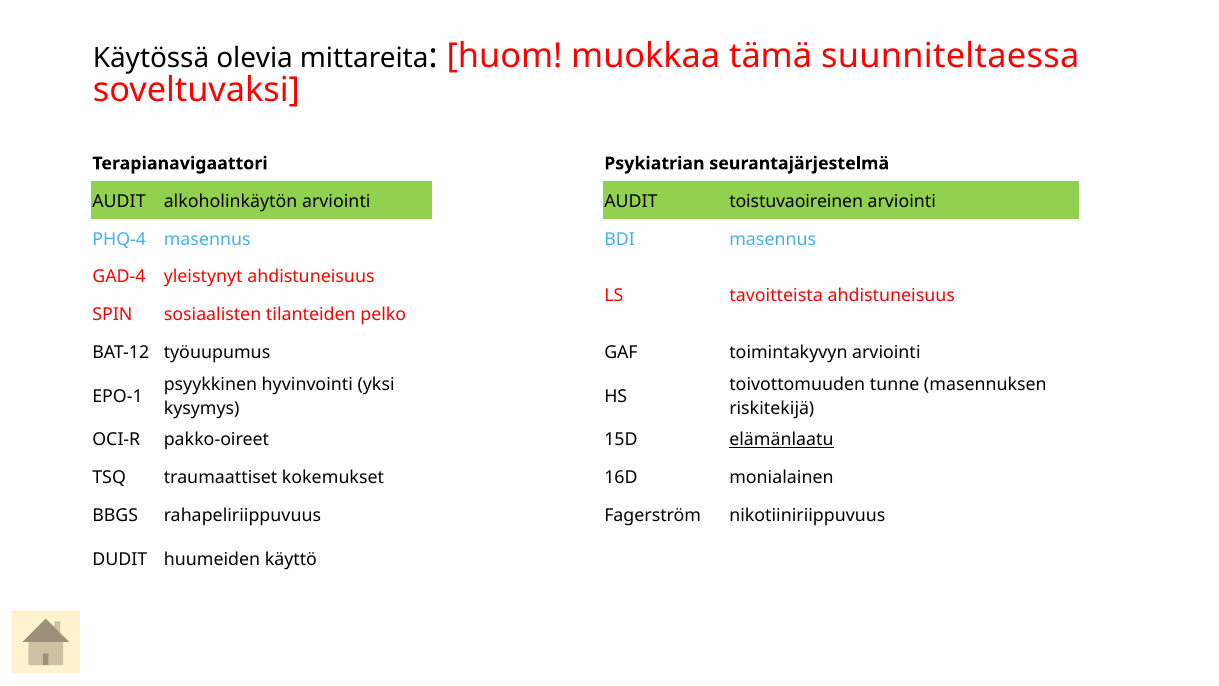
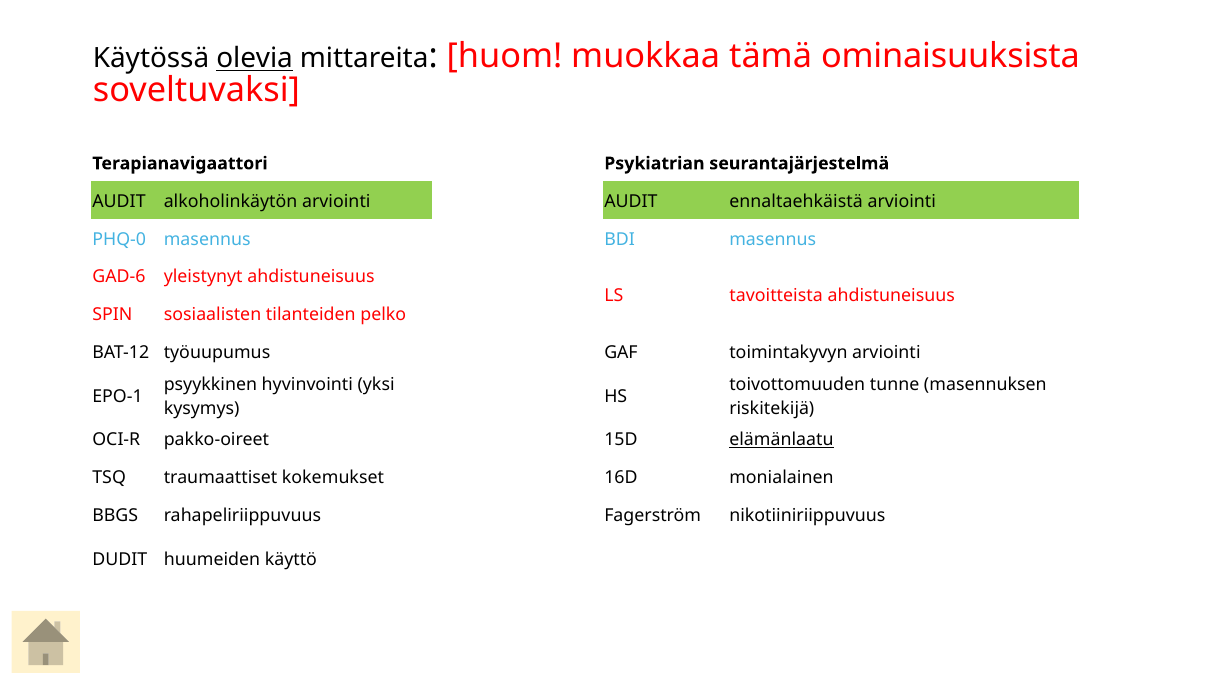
olevia underline: none -> present (255, 58)
suunniteltaessa: suunniteltaessa -> ominaisuuksista (950, 56)
toistuvaoireinen: toistuvaoireinen -> ennaltaehkäistä (796, 201)
PHQ-4: PHQ-4 -> PHQ-0 (119, 239)
GAD-4: GAD-4 -> GAD-6 (119, 277)
